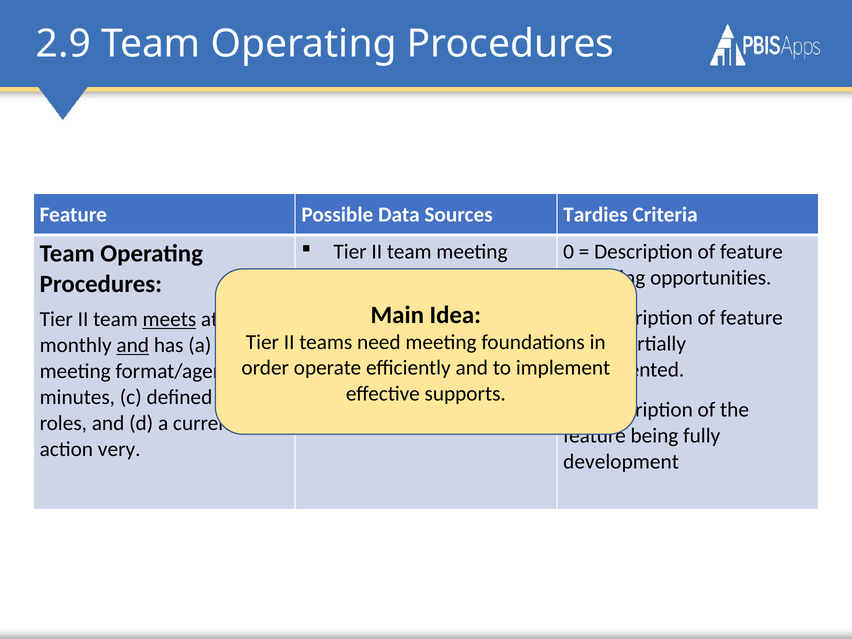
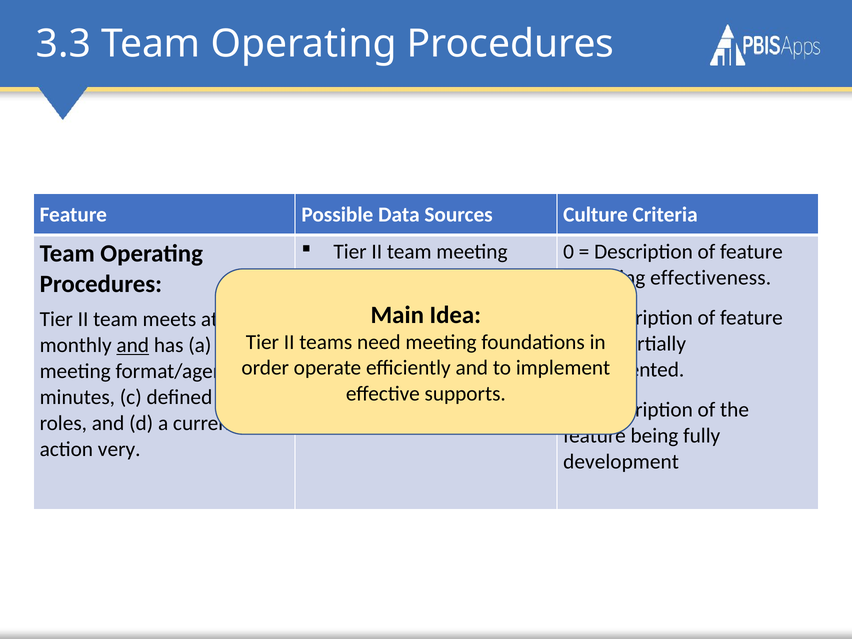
2.9: 2.9 -> 3.3 (64, 44)
Tardies: Tardies -> Culture (596, 214)
opportunities: opportunities -> effectiveness (711, 277)
meets underline: present -> none (169, 319)
